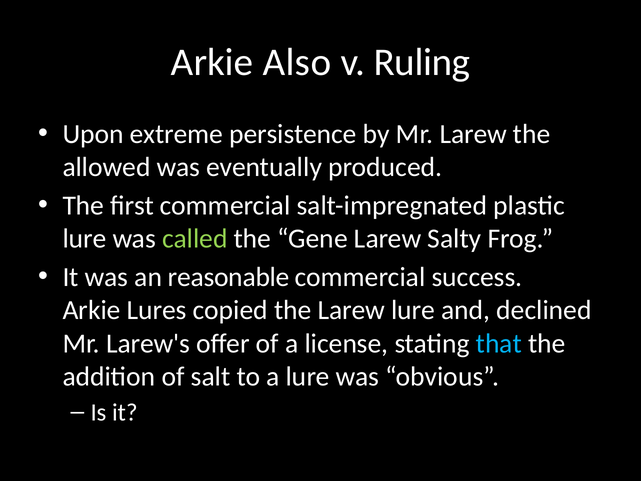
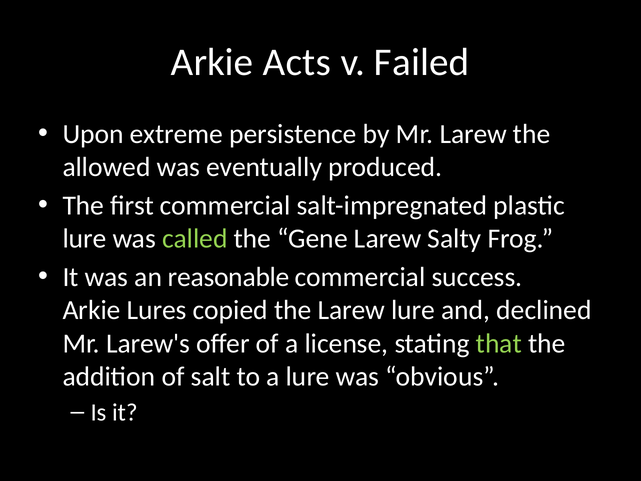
Also: Also -> Acts (297, 62)
Ruling: Ruling -> Failed (422, 62)
that colour: light blue -> light green (499, 343)
